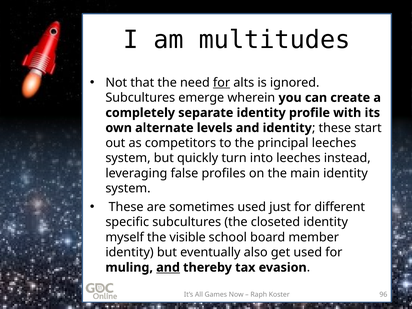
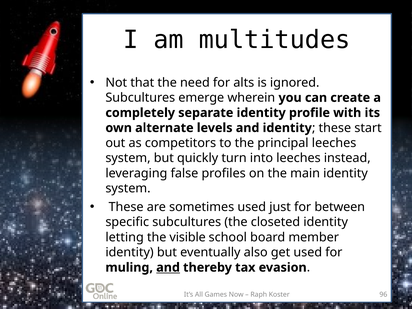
for underline: present -> none (222, 83)
different: different -> between (340, 207)
myself: myself -> letting (125, 237)
